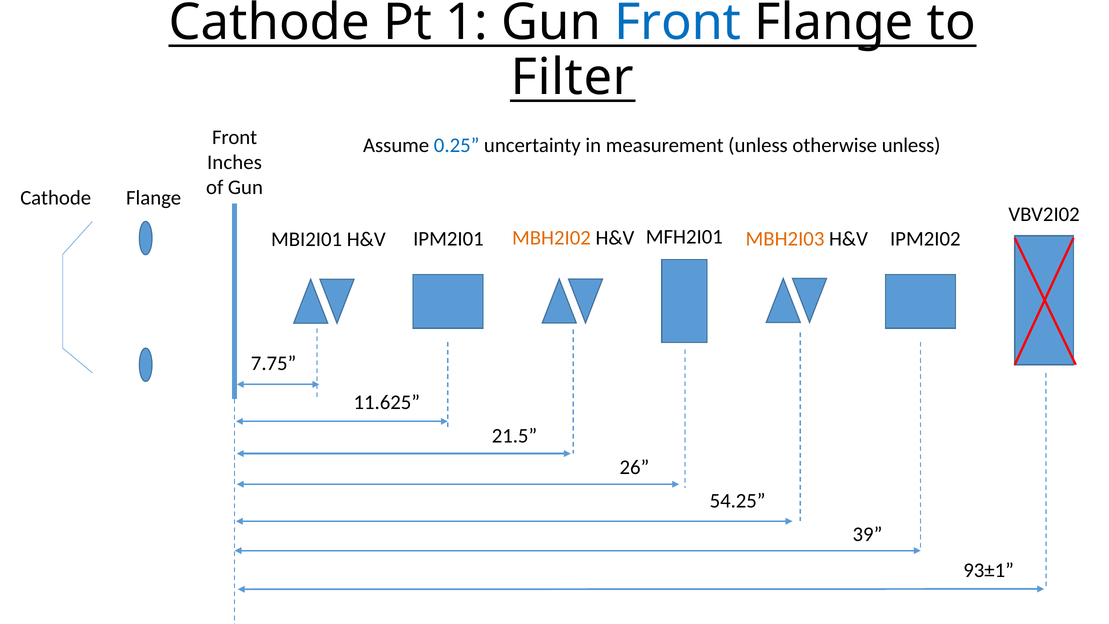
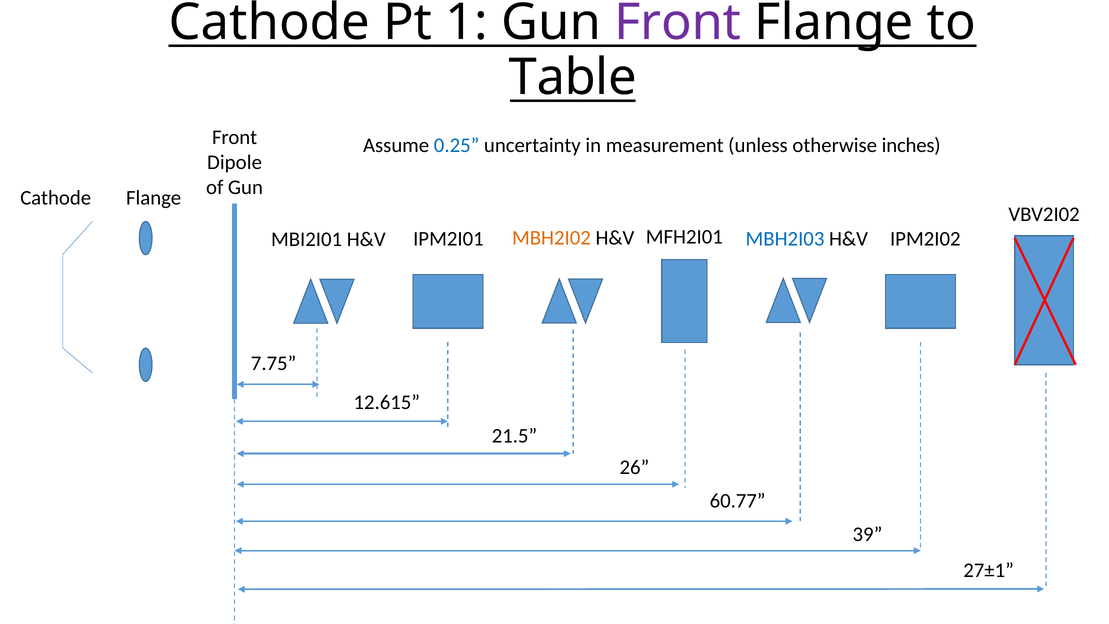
Front colour: blue -> purple (678, 23)
Filter: Filter -> Table (573, 77)
otherwise unless: unless -> inches (911, 145)
Inches: Inches -> Dipole (234, 162)
MBH2I03 colour: orange -> blue (785, 239)
11.625: 11.625 -> 12.615 (387, 402)
54.25: 54.25 -> 60.77 (738, 501)
93±1: 93±1 -> 27±1 (989, 570)
